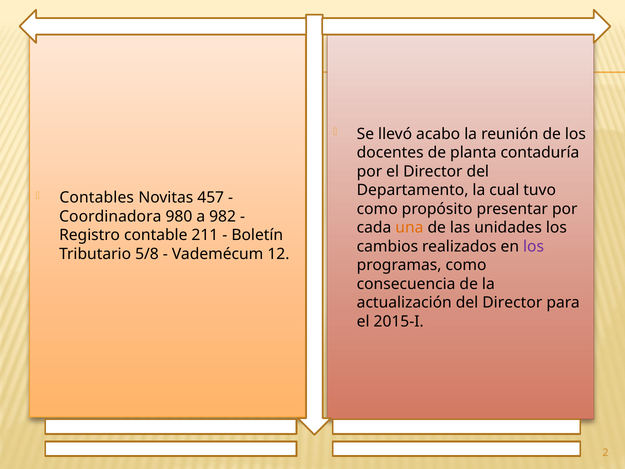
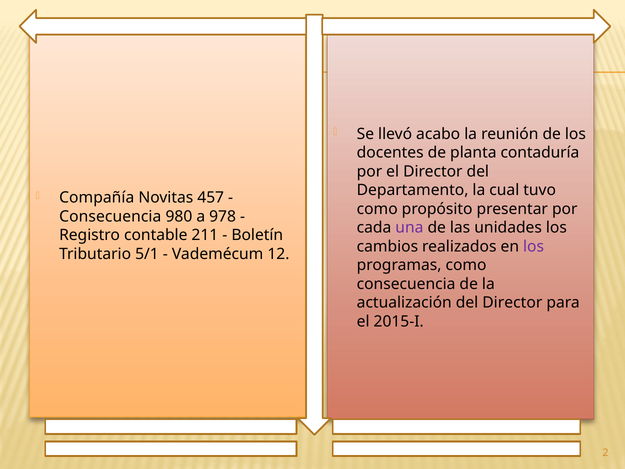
Contables: Contables -> Compañía (97, 198)
Coordinadora: Coordinadora -> Consecuencia (110, 216)
982: 982 -> 978 (223, 216)
una colour: orange -> purple (409, 228)
5/8: 5/8 -> 5/1 (147, 254)
